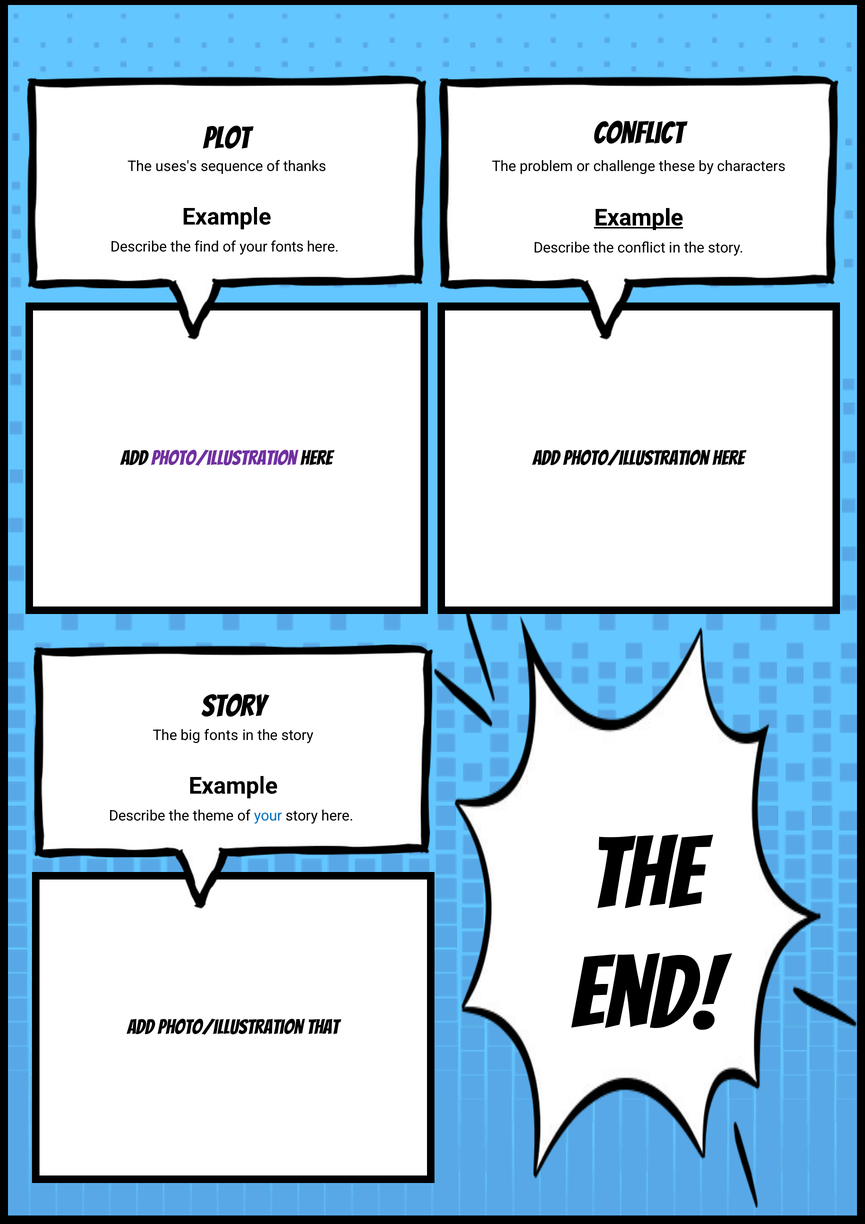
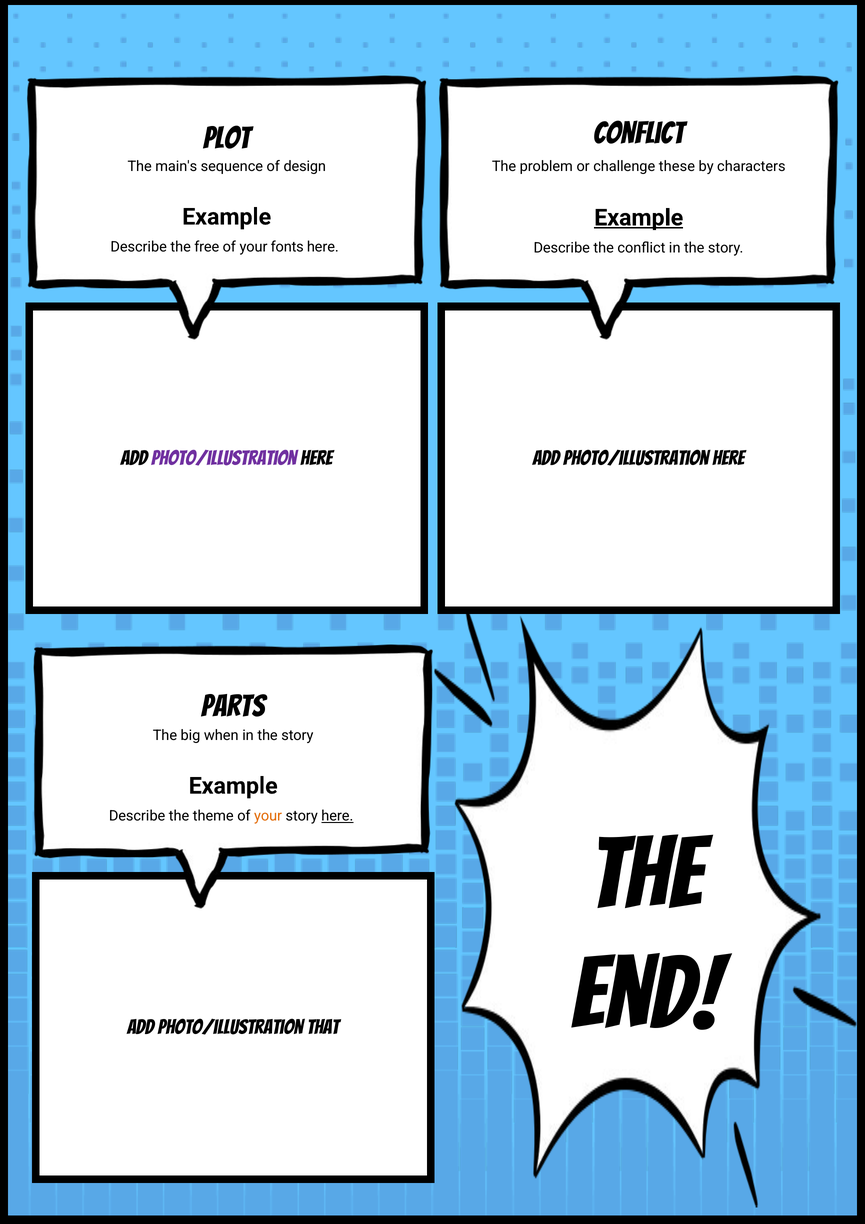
uses's: uses's -> main's (176, 166)
thanks: thanks -> design (305, 166)
find: find -> free (207, 247)
Story: Story -> Parts (233, 707)
big fonts: fonts -> when (221, 735)
your colour: blue -> orange (268, 816)
here underline: none -> present (337, 816)
